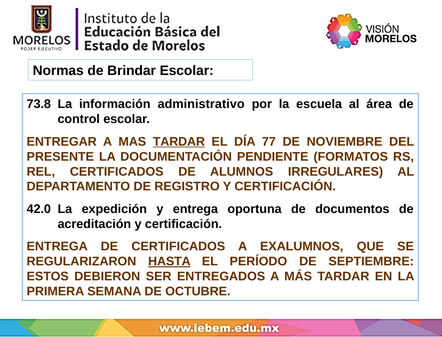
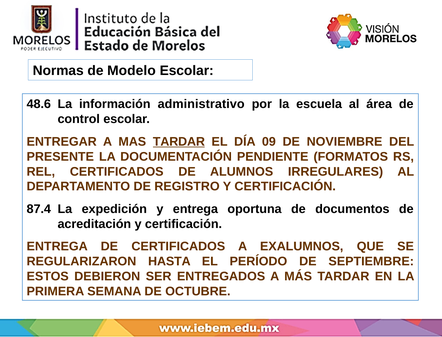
Brindar: Brindar -> Modelo (131, 71)
73.8: 73.8 -> 48.6 (39, 104)
77: 77 -> 09 (269, 142)
42.0: 42.0 -> 87.4 (39, 209)
HASTA underline: present -> none (169, 261)
